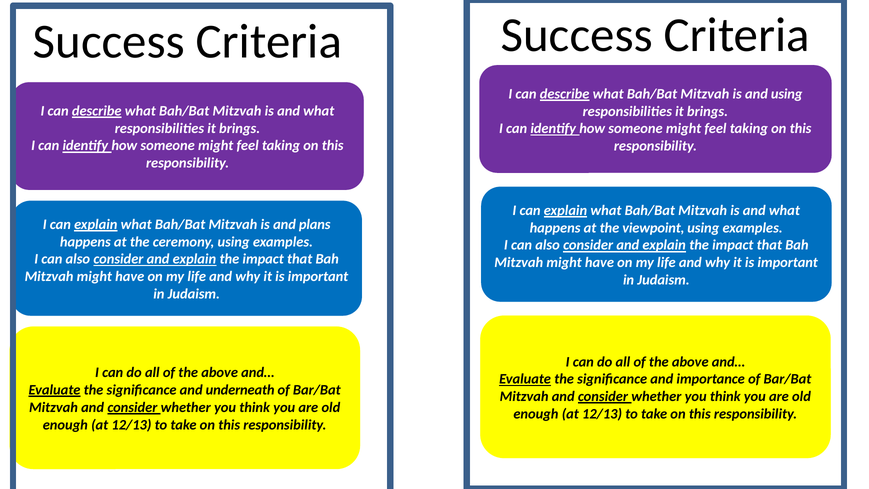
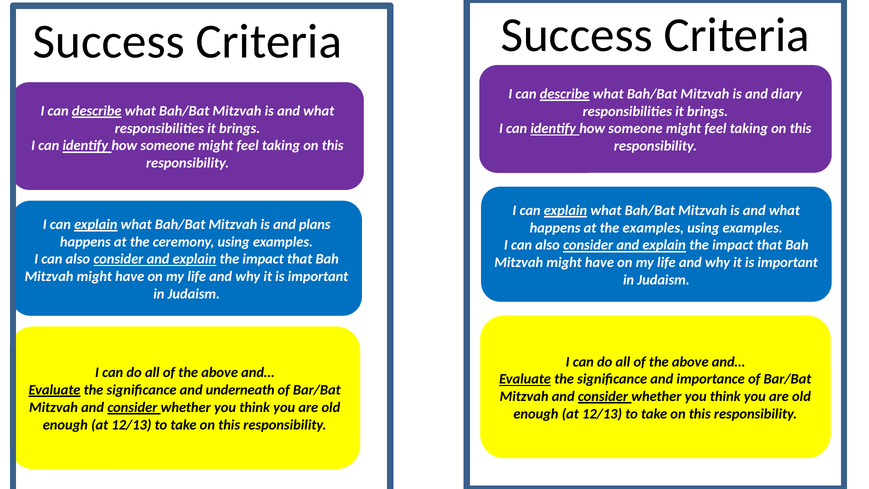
and using: using -> diary (787, 94)
the viewpoint: viewpoint -> examples (653, 228)
